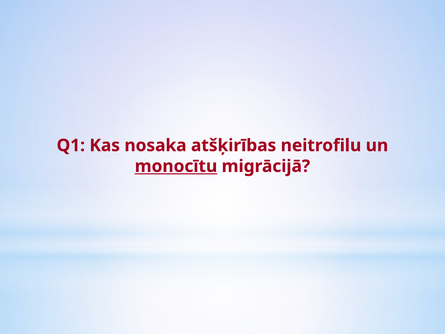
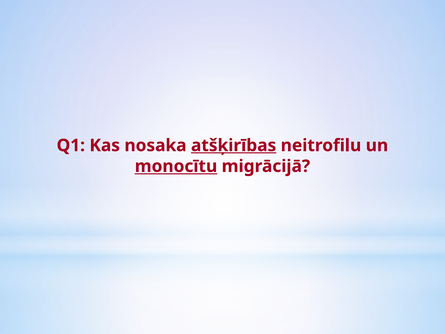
atšķirības underline: none -> present (234, 145)
